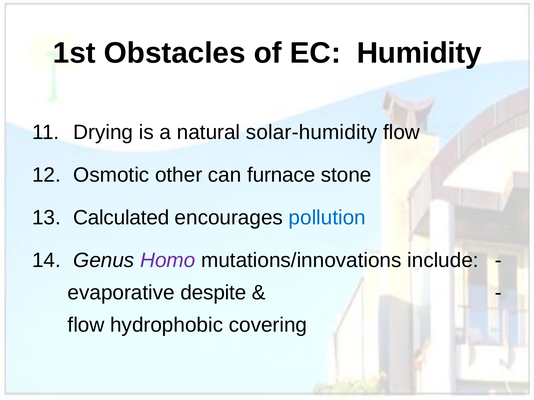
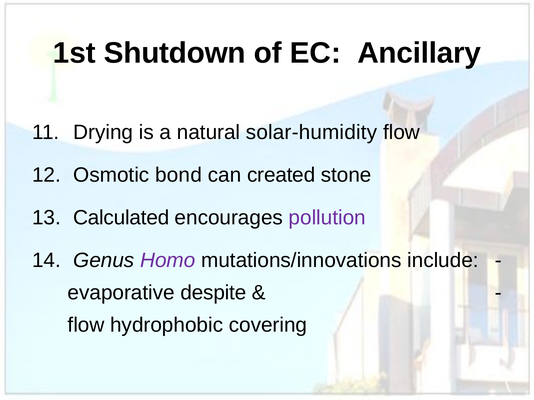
Obstacles: Obstacles -> Shutdown (175, 53)
Humidity: Humidity -> Ancillary (419, 53)
other: other -> bond (179, 175)
furnace: furnace -> created (281, 175)
pollution colour: blue -> purple (327, 218)
